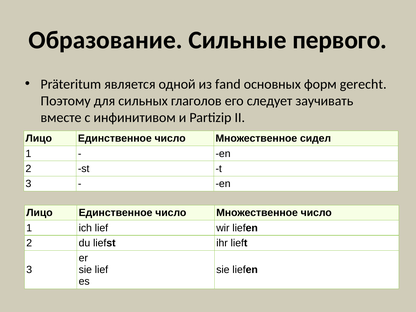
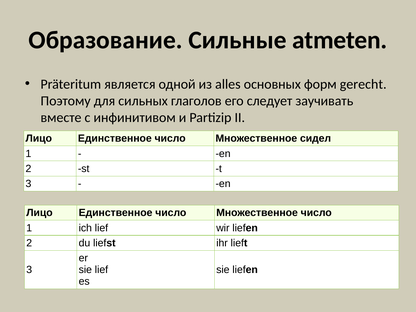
первого: первого -> atmeten (340, 40)
fand: fand -> alles (228, 84)
